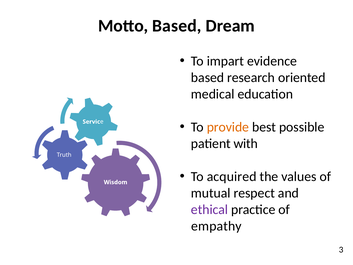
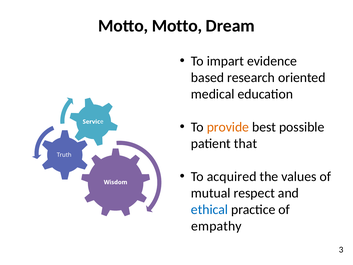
Motto Based: Based -> Motto (177, 26)
with: with -> that (246, 143)
ethical colour: purple -> blue (210, 209)
